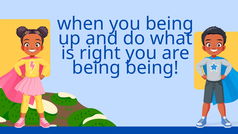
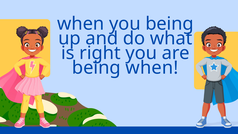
being being: being -> when (152, 68)
